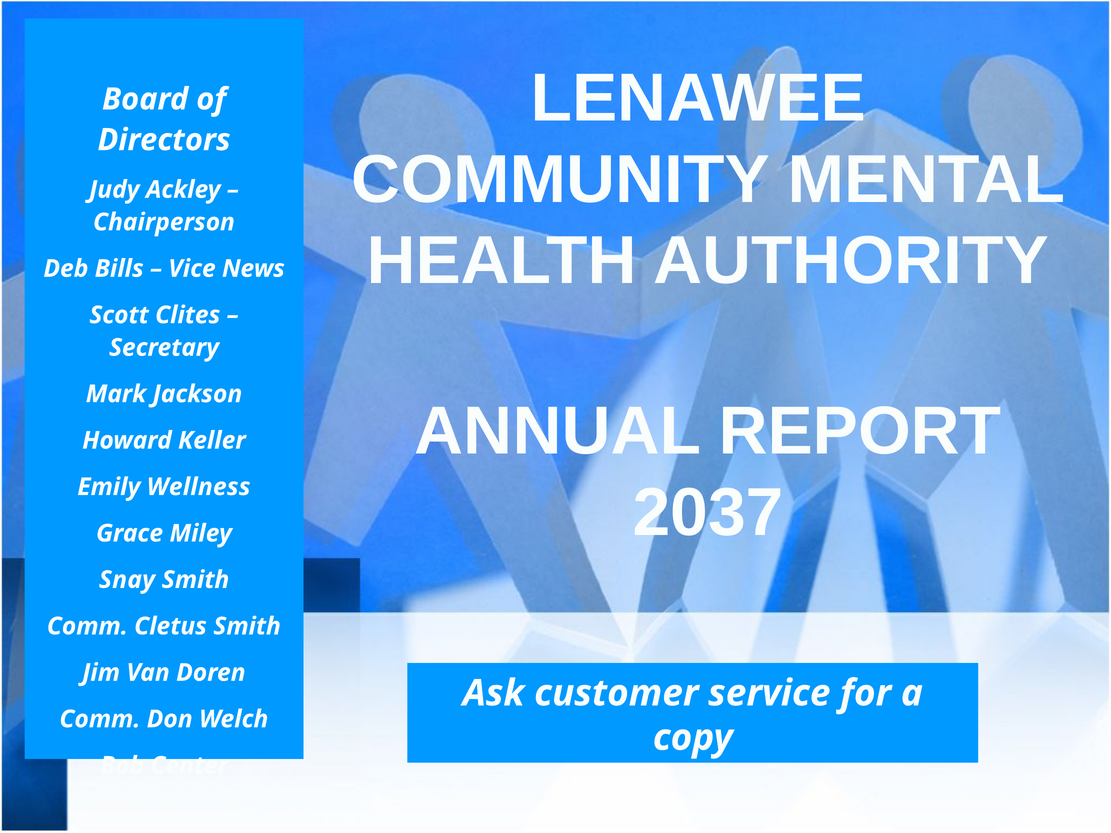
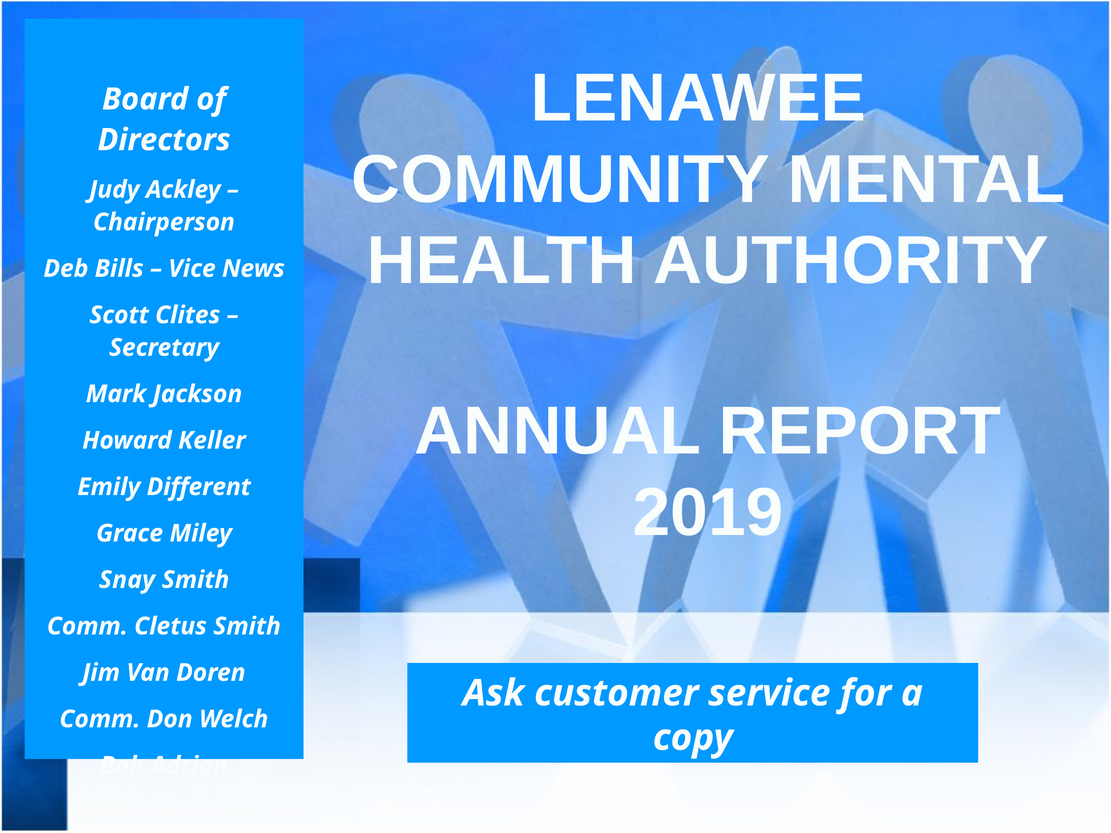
2037: 2037 -> 2019 (708, 513)
Wellness: Wellness -> Different (199, 487)
Center: Center -> Adrian (189, 766)
